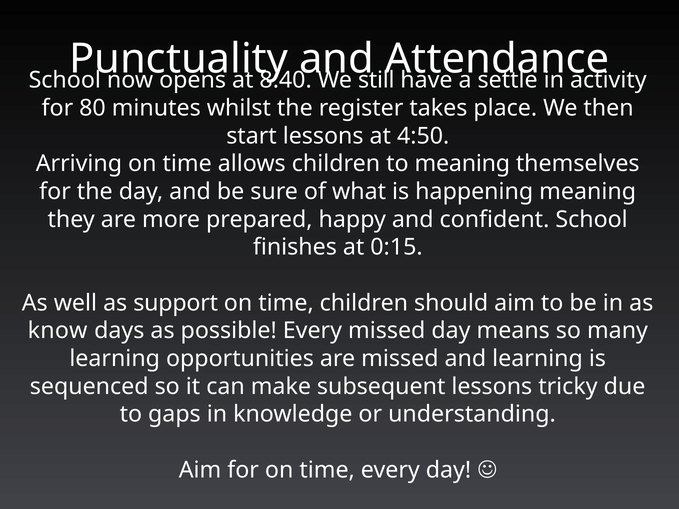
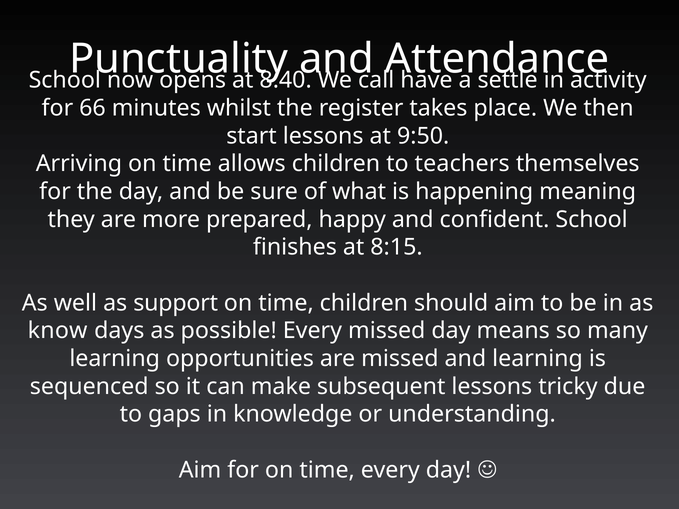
still: still -> call (376, 80)
80: 80 -> 66 (92, 108)
4:50: 4:50 -> 9:50 (423, 136)
to meaning: meaning -> teachers (462, 164)
0:15: 0:15 -> 8:15 (396, 247)
